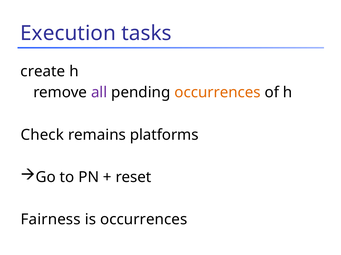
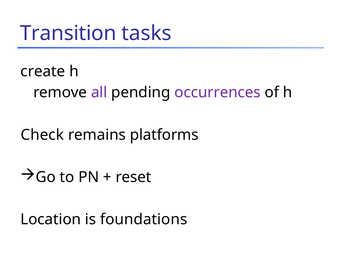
Execution: Execution -> Transition (68, 33)
occurrences colour: orange -> purple (218, 93)
Fairness: Fairness -> Location (51, 220)
is occurrences: occurrences -> foundations (144, 220)
